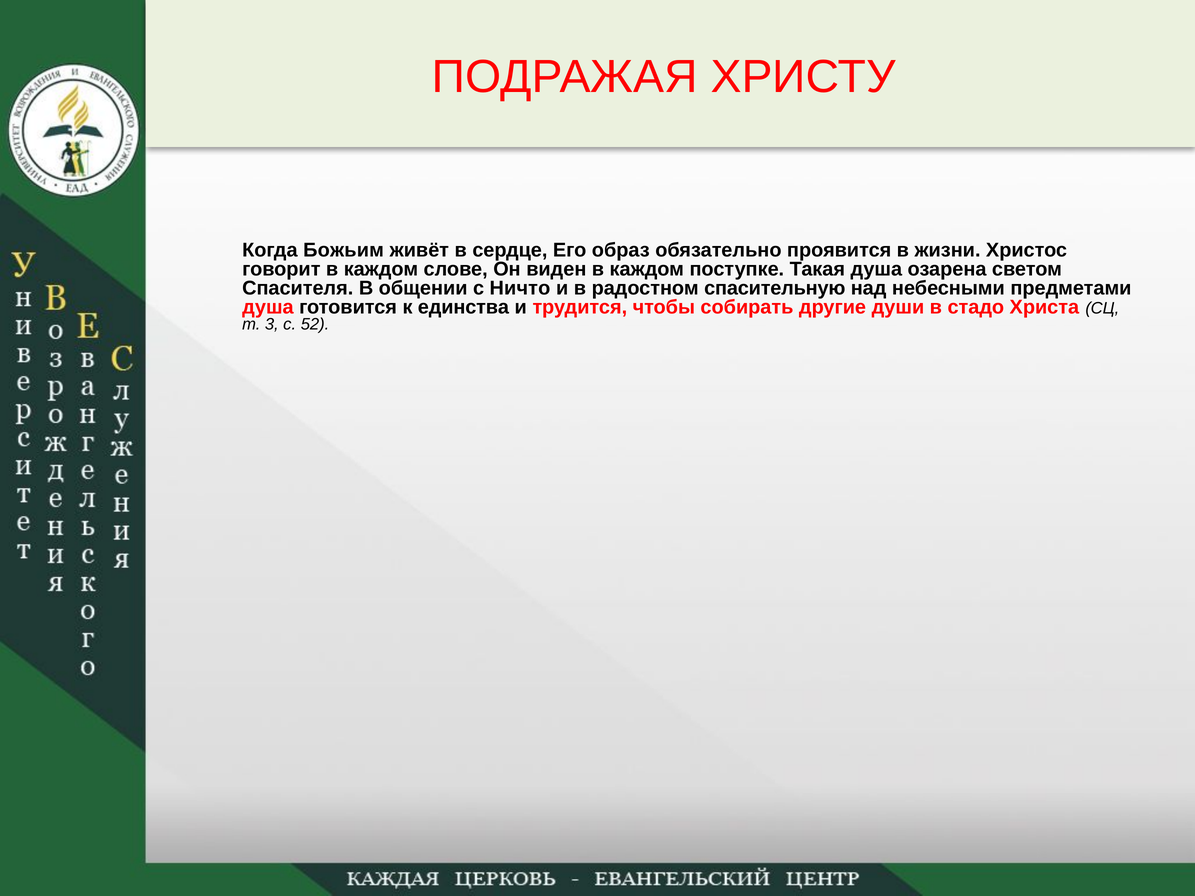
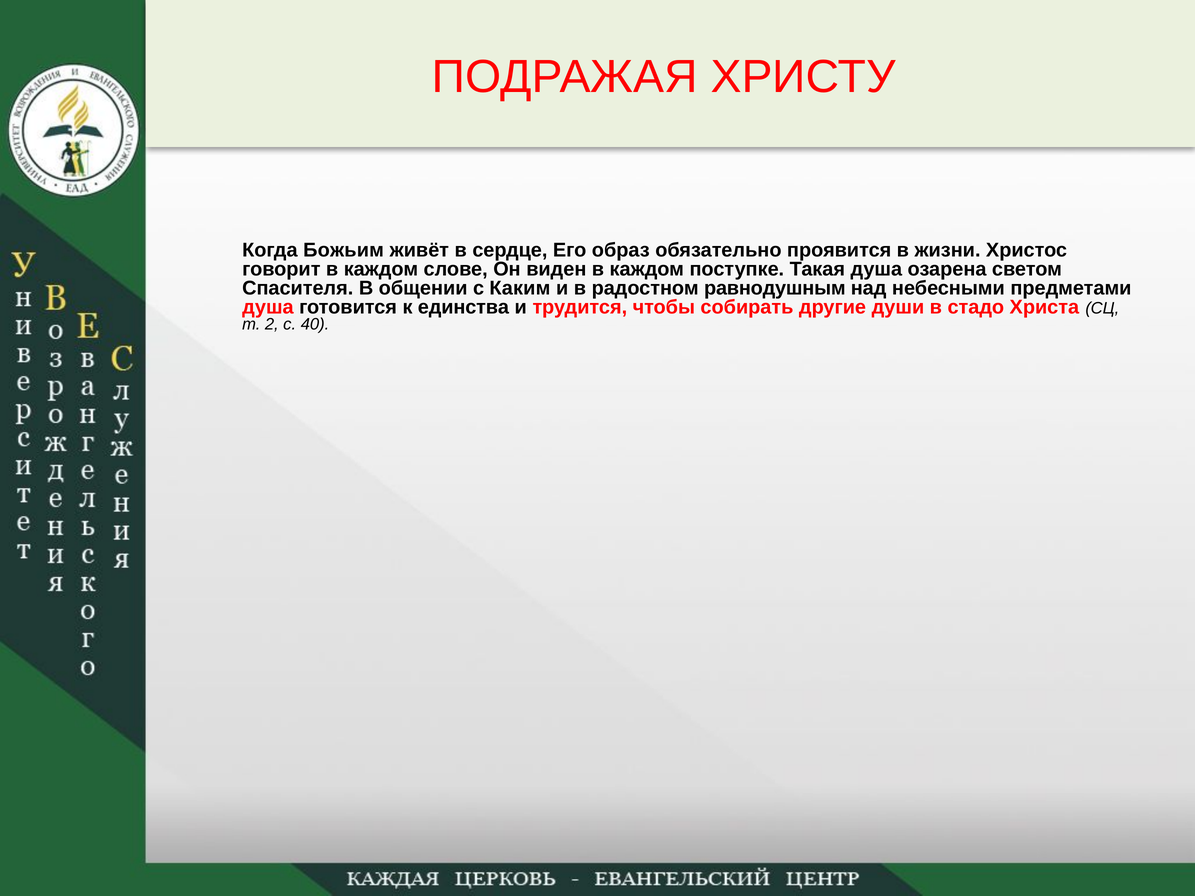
Ничто: Ничто -> Каким (520, 288)
спасительную: спасительную -> равнодушным (775, 288)
3: 3 -> 2 (272, 324)
52: 52 -> 40 (315, 324)
